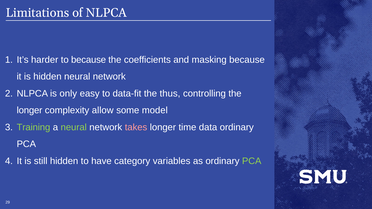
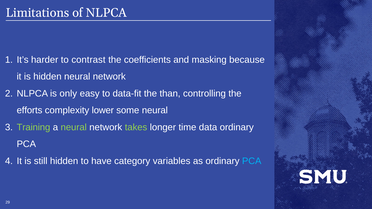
to because: because -> contrast (88, 60)
thus: thus -> than (170, 94)
longer: longer -> efforts (30, 110)
allow: allow -> lower (103, 110)
some model: model -> neural (155, 110)
takes colour: pink -> light green (136, 127)
PCA colour: light green -> light blue (252, 161)
